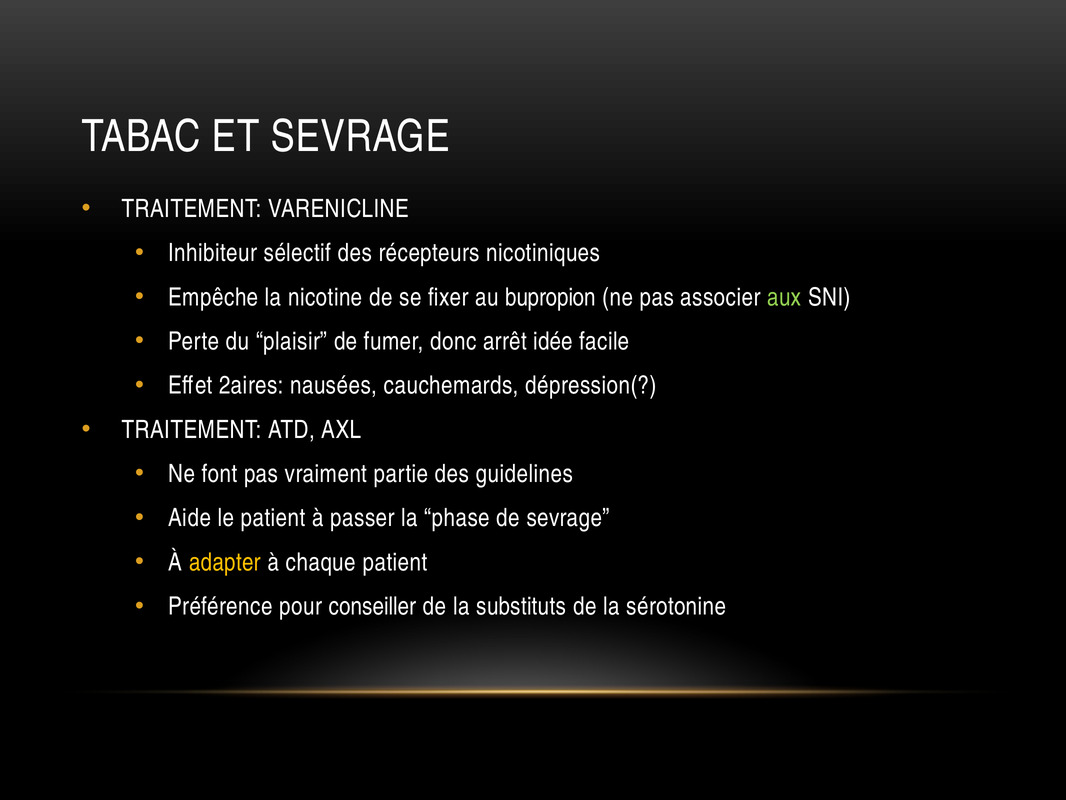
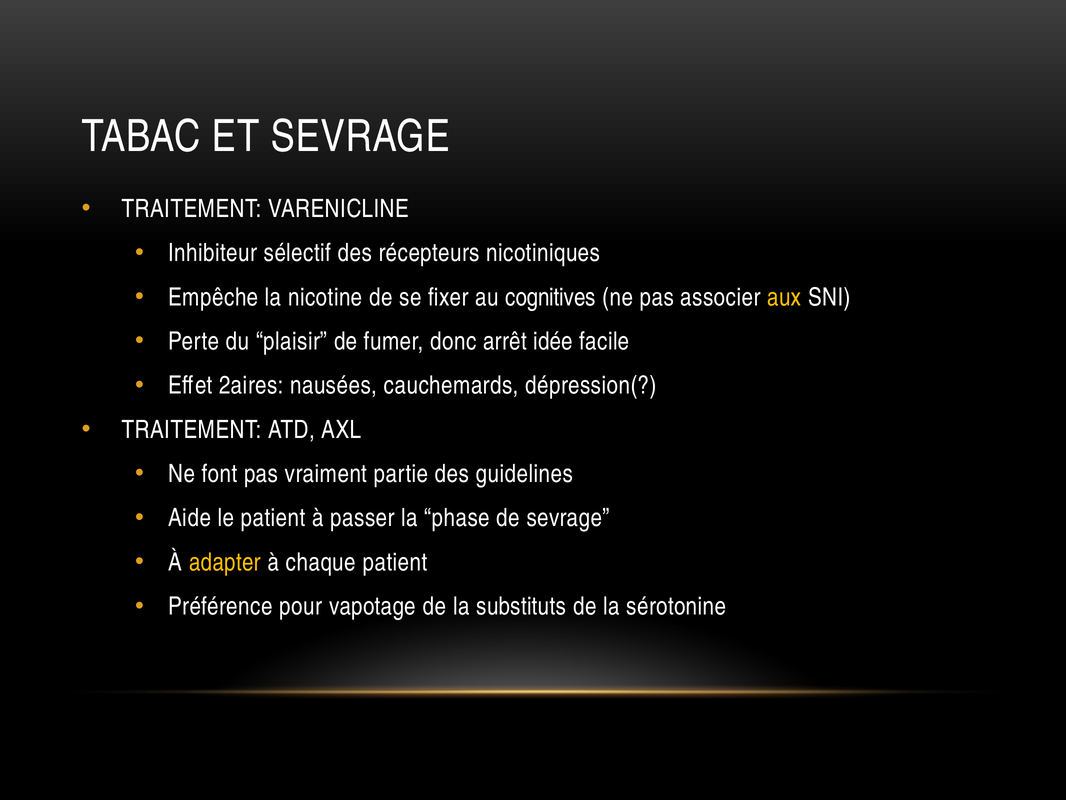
bupropion: bupropion -> cognitives (551, 297)
aux colour: light green -> yellow (784, 297)
conseiller: conseiller -> vapotage (372, 606)
